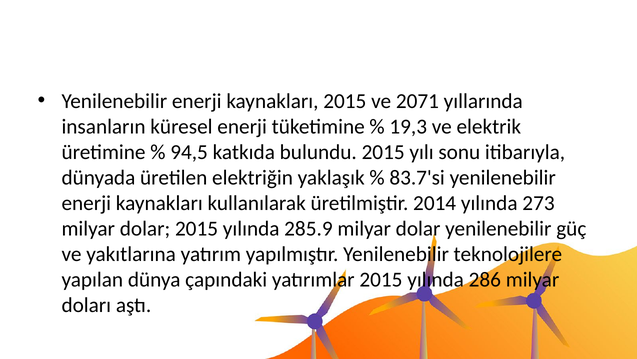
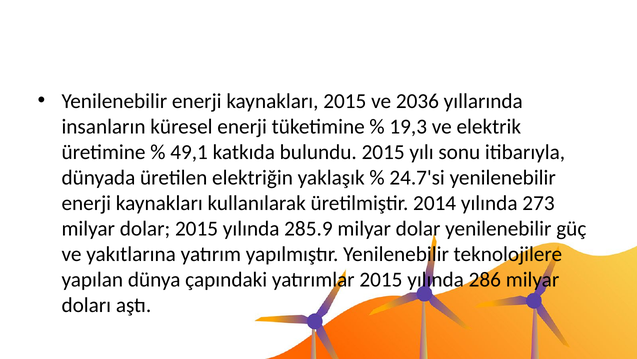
2071: 2071 -> 2036 (417, 101)
94,5: 94,5 -> 49,1 (189, 152)
83.7'si: 83.7'si -> 24.7'si (417, 177)
